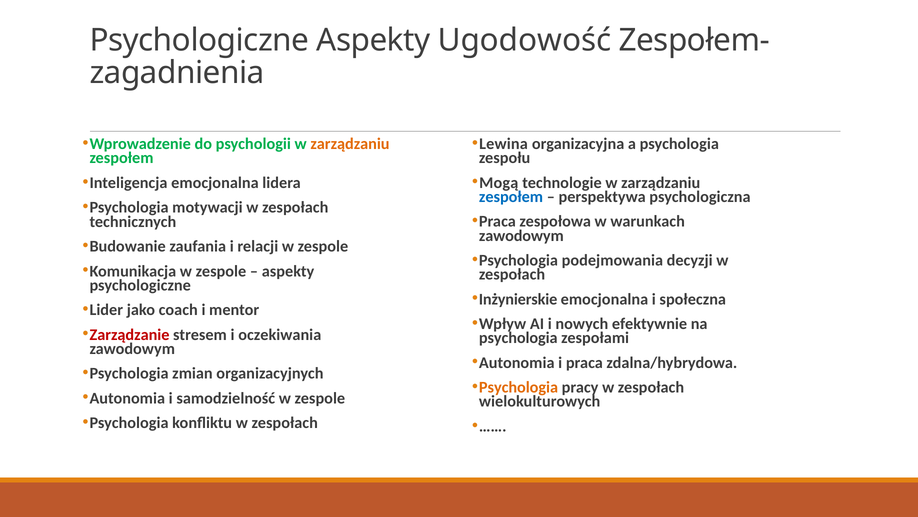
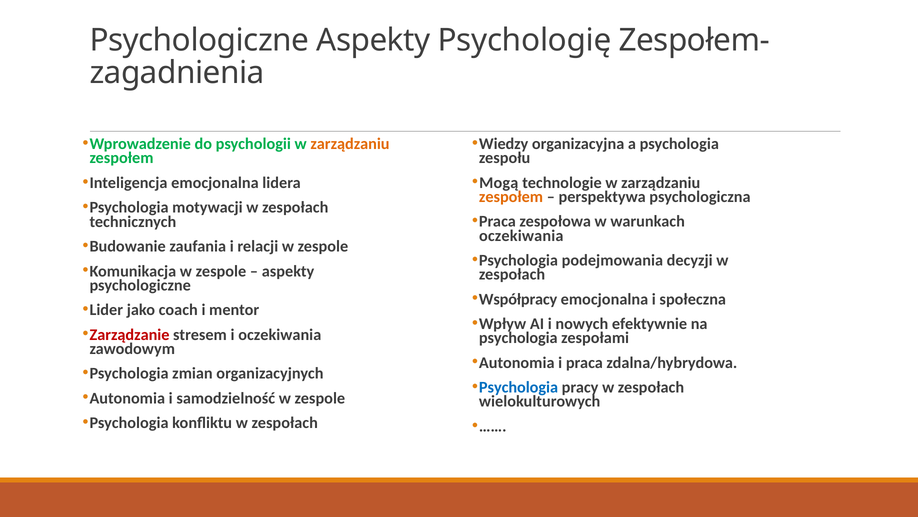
Ugodowość: Ugodowość -> Psychologię (525, 40)
Lewina: Lewina -> Wiedzy (504, 144)
zespołem colour: blue -> orange (511, 197)
zawodowym: zawodowym -> oczekiwania (521, 235)
Inżynierskie: Inżynierskie -> Współpracy (518, 299)
Psychologia colour: orange -> blue (519, 387)
